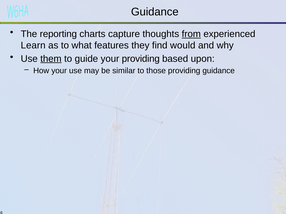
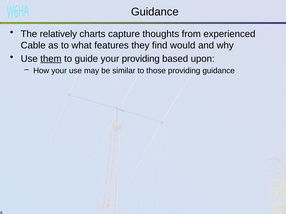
reporting: reporting -> relatively (58, 34)
from underline: present -> none (191, 34)
Learn: Learn -> Cable (33, 45)
